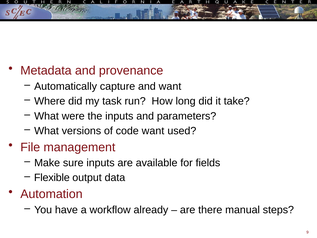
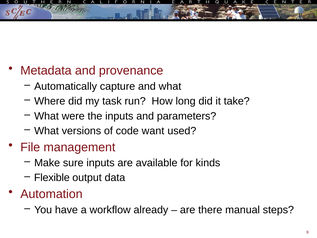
and want: want -> what (170, 86)
fields: fields -> kinds (208, 163)
